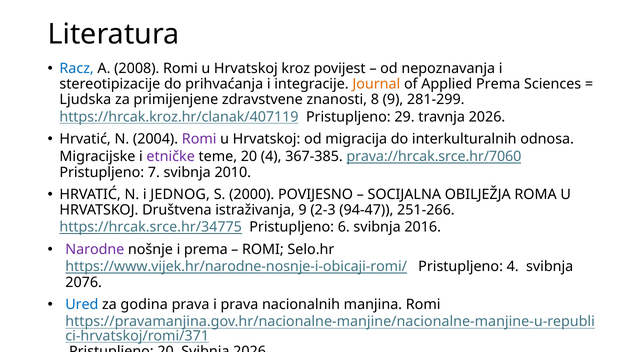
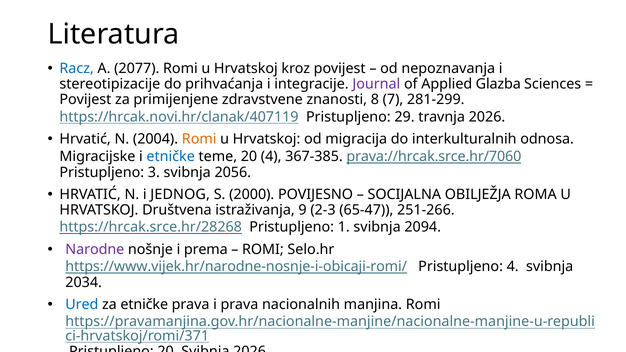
2008: 2008 -> 2077 (137, 69)
Journal colour: orange -> purple (376, 84)
Applied Prema: Prema -> Glazba (498, 84)
Ljudska: Ljudska -> Povijest (85, 100)
8 9: 9 -> 7 (393, 100)
https://hrcak.kroz.hr/clanak/407119: https://hrcak.kroz.hr/clanak/407119 -> https://hrcak.novi.hr/clanak/407119 (179, 117)
Romi colour: purple -> orange (199, 139)
etničke colour: purple -> blue (171, 157)
7: 7 -> 3 (154, 172)
2010: 2010 -> 2056 (233, 172)
94-47: 94-47 -> 65-47 (366, 210)
https://hrcak.srce.hr/34775: https://hrcak.srce.hr/34775 -> https://hrcak.srce.hr/28268 (151, 227)
6: 6 -> 1 (344, 227)
2016: 2016 -> 2094 (423, 227)
2076: 2076 -> 2034 (84, 283)
za godina: godina -> etničke (144, 305)
